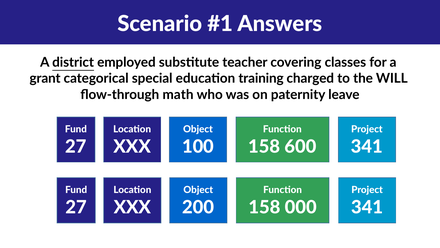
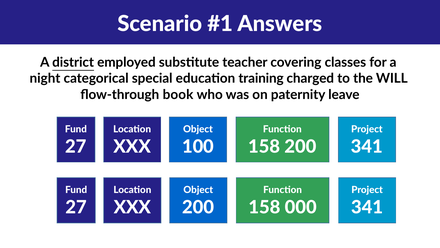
grant: grant -> night (45, 78)
math: math -> book (178, 94)
158 600: 600 -> 200 (300, 146)
